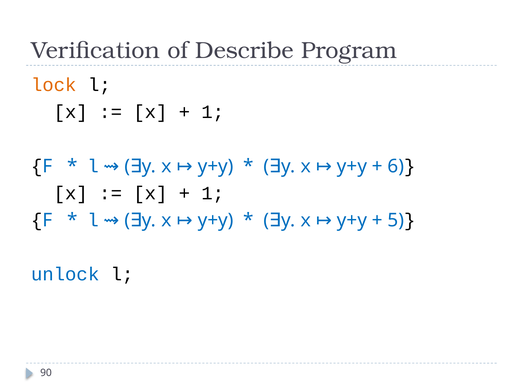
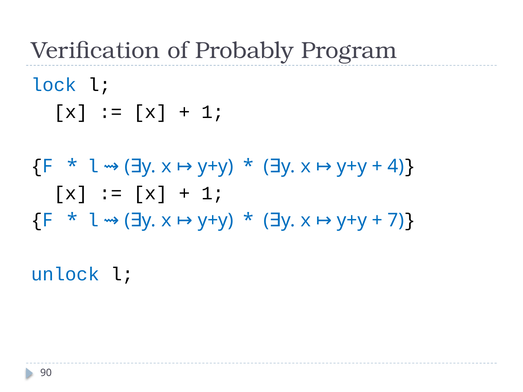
Describe: Describe -> Probably (244, 50)
lock colour: orange -> blue (54, 85)
6: 6 -> 4 (396, 166)
5: 5 -> 7 (396, 220)
